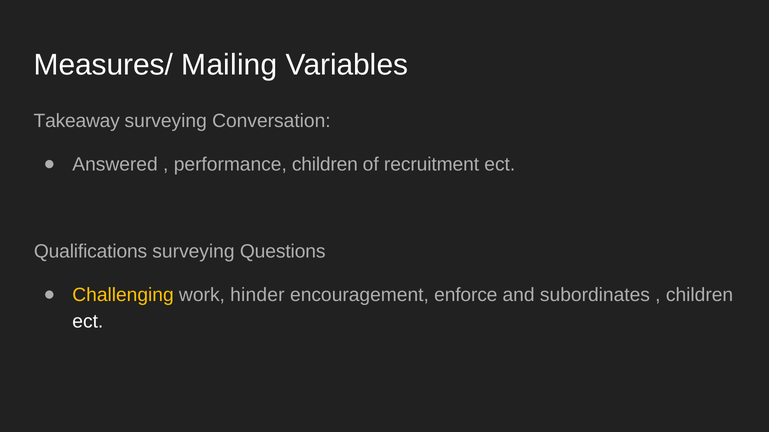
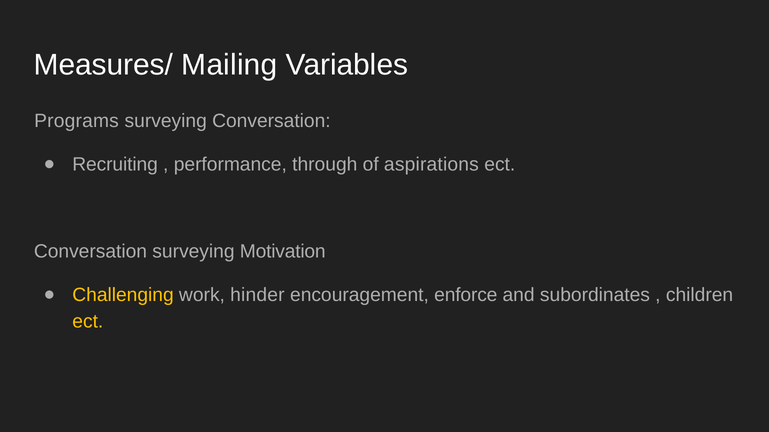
Takeaway: Takeaway -> Programs (77, 121)
Answered: Answered -> Recruiting (115, 165)
performance children: children -> through (325, 165)
recruitment: recruitment -> aspirations (431, 165)
Qualifications: Qualifications -> Conversation (90, 252)
Questions: Questions -> Motivation (283, 252)
ect colour: white -> yellow (88, 322)
